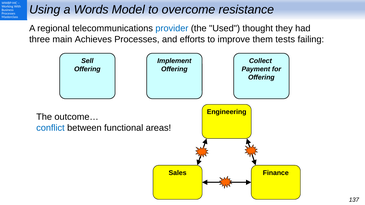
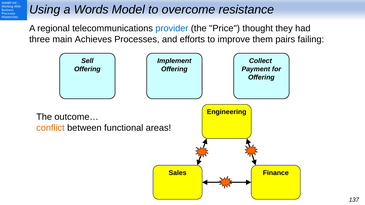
Used: Used -> Price (225, 28)
tests: tests -> pairs (285, 39)
conflict colour: blue -> orange (50, 128)
